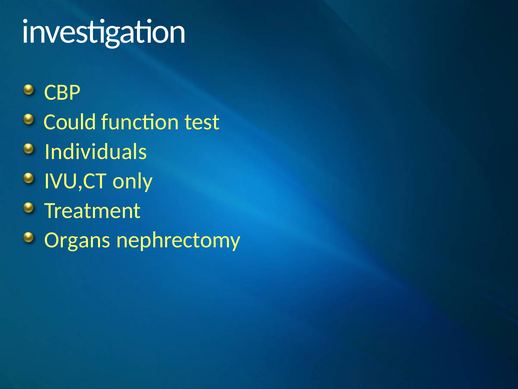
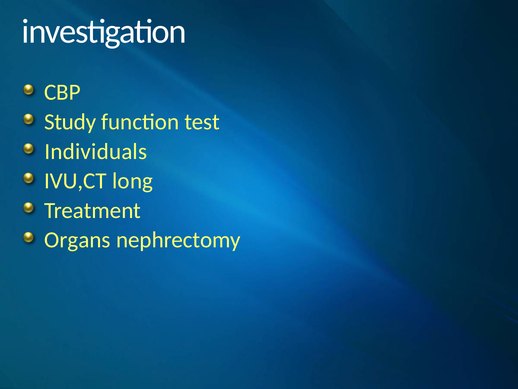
Could: Could -> Study (70, 122)
only: only -> long (133, 181)
